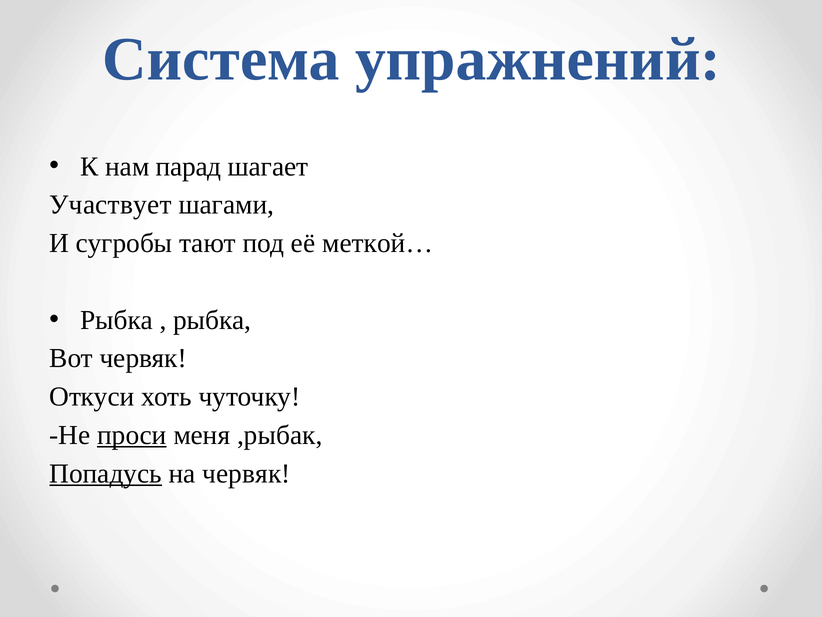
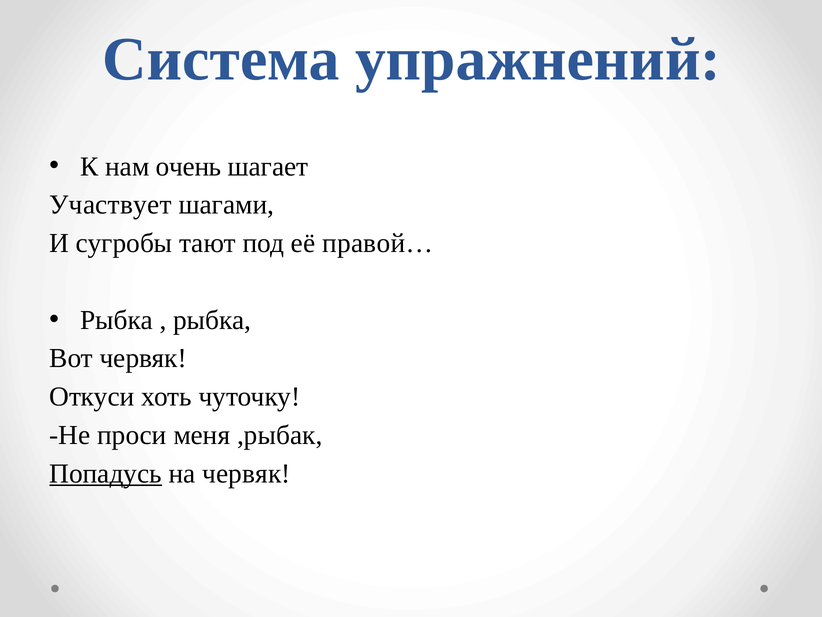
парад: парад -> очень (189, 166)
меткой…: меткой… -> правой… (378, 243)
проси underline: present -> none (132, 435)
